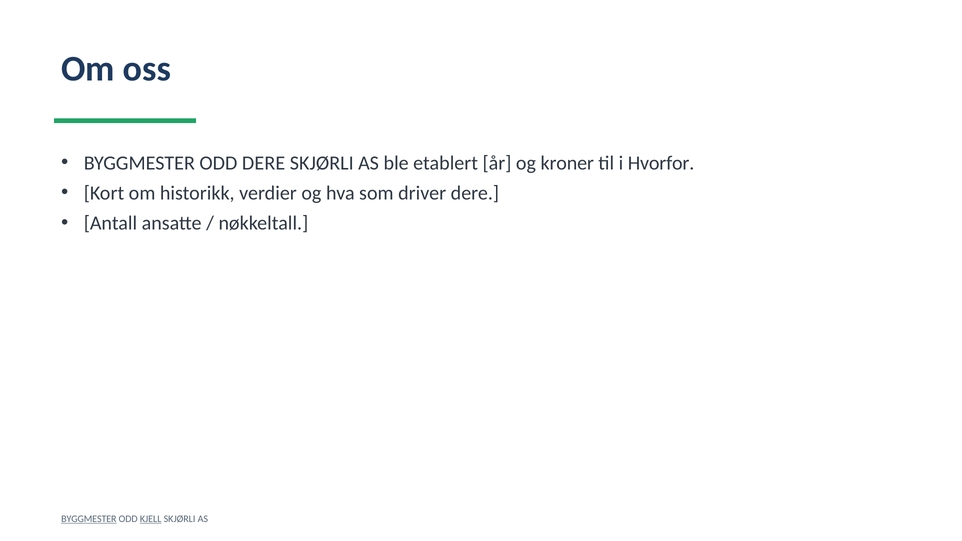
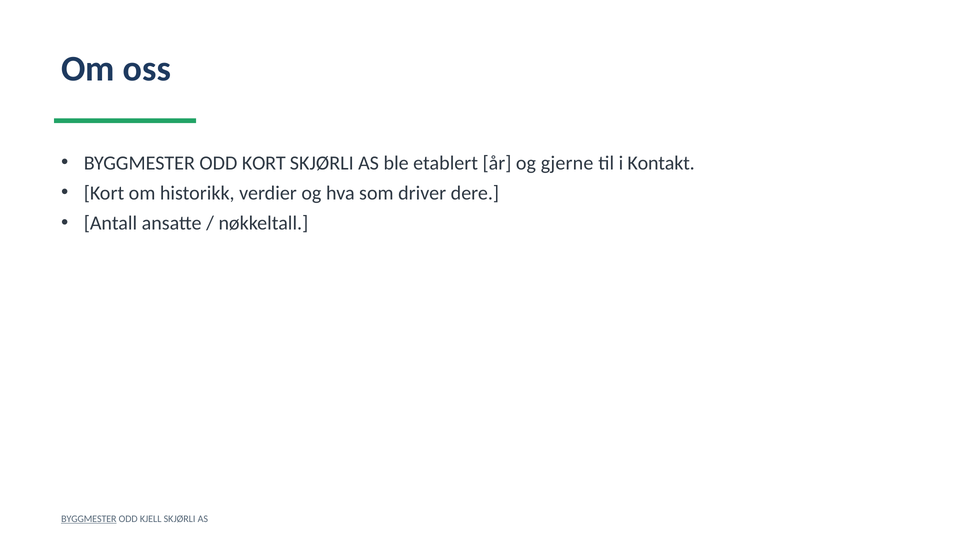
ODD DERE: DERE -> KORT (264, 163)
kroner: kroner -> gjerne (567, 163)
Hvorfor: Hvorfor -> Kontakt (661, 163)
KJELL underline: present -> none (151, 519)
